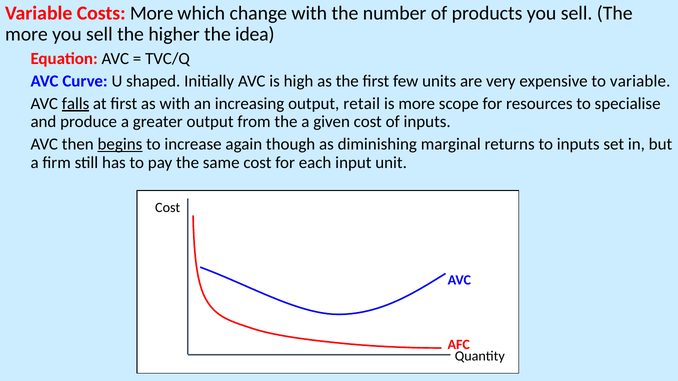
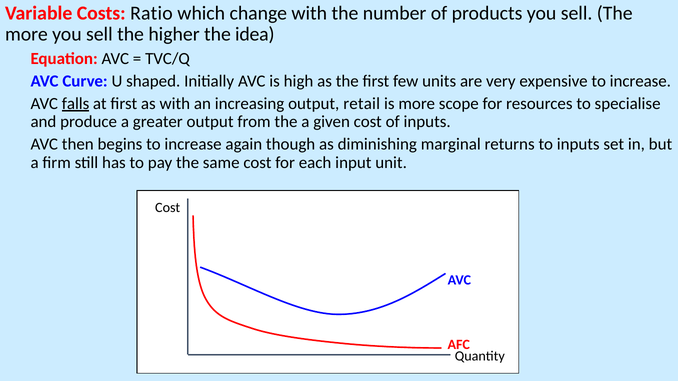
Costs More: More -> Ratio (151, 13)
expensive to variable: variable -> increase (640, 81)
begins underline: present -> none (120, 144)
